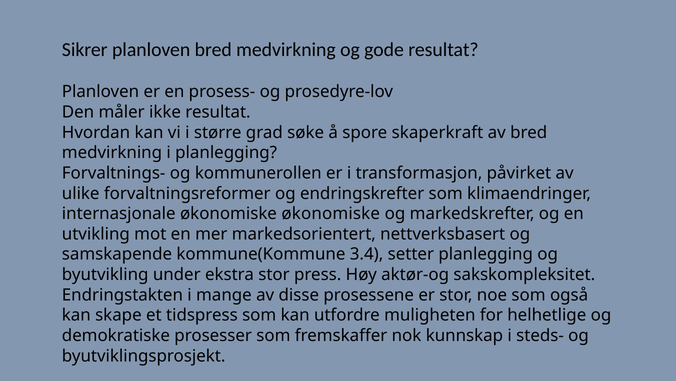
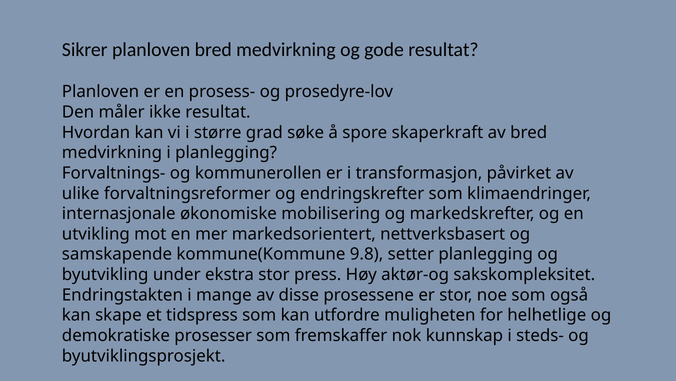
økonomiske økonomiske: økonomiske -> mobilisering (331, 213)
3.4: 3.4 -> 9.8 (367, 254)
